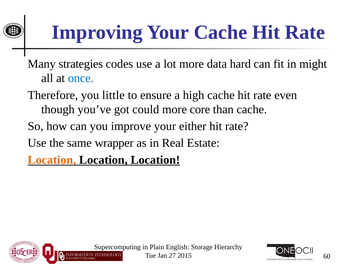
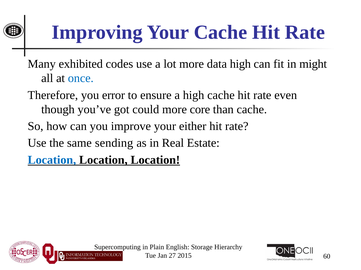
strategies: strategies -> exhibited (81, 64)
data hard: hard -> high (240, 64)
little: little -> error (114, 95)
wrapper: wrapper -> sending (114, 143)
Location colour: orange -> blue (52, 160)
